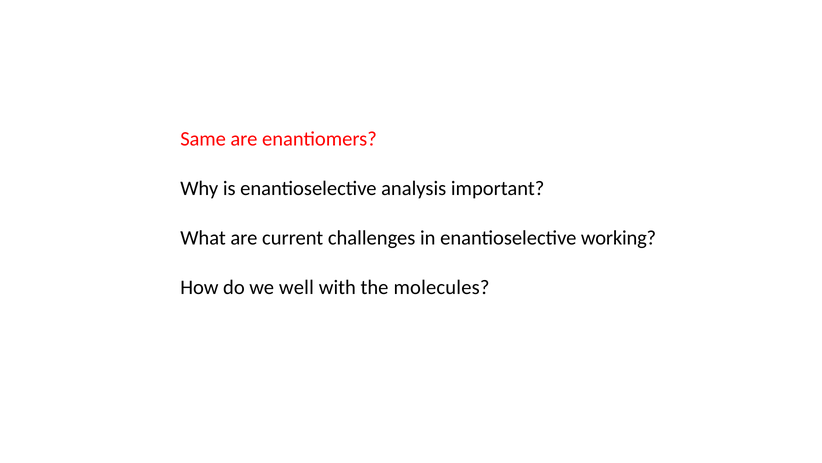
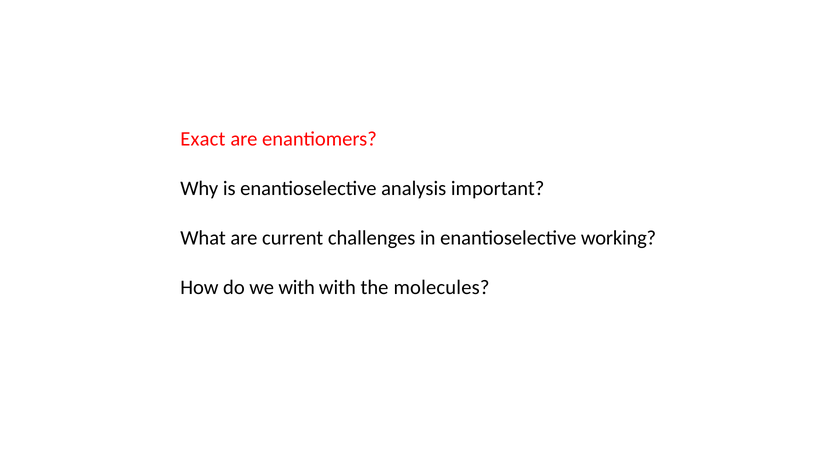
Same: Same -> Exact (203, 139)
we well: well -> with (297, 287)
